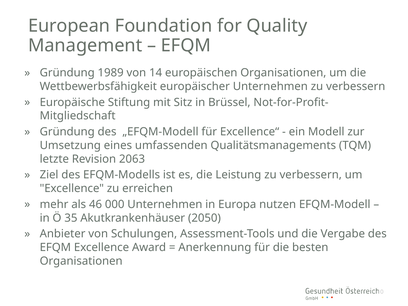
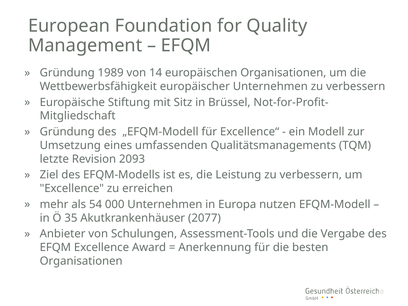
2063: 2063 -> 2093 (132, 159)
46: 46 -> 54 (96, 204)
2050: 2050 -> 2077 (204, 218)
